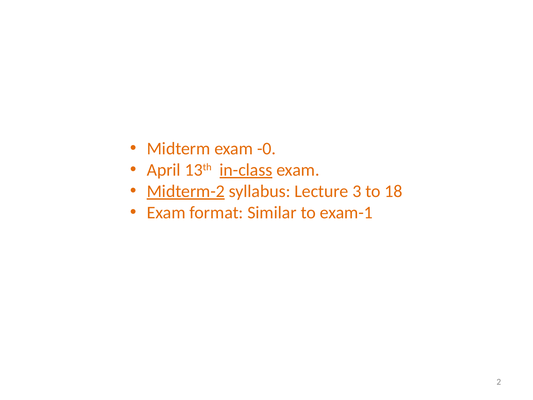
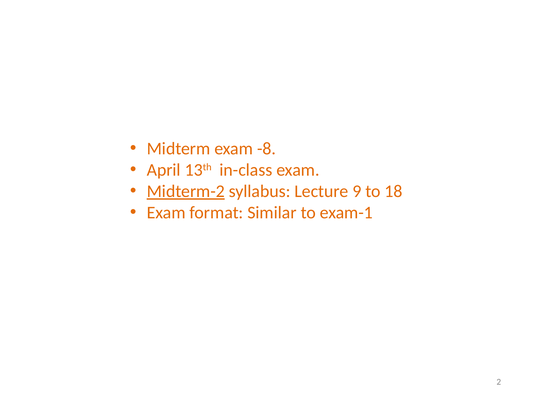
-0: -0 -> -8 (266, 149)
in-class underline: present -> none (246, 170)
3: 3 -> 9 (357, 191)
